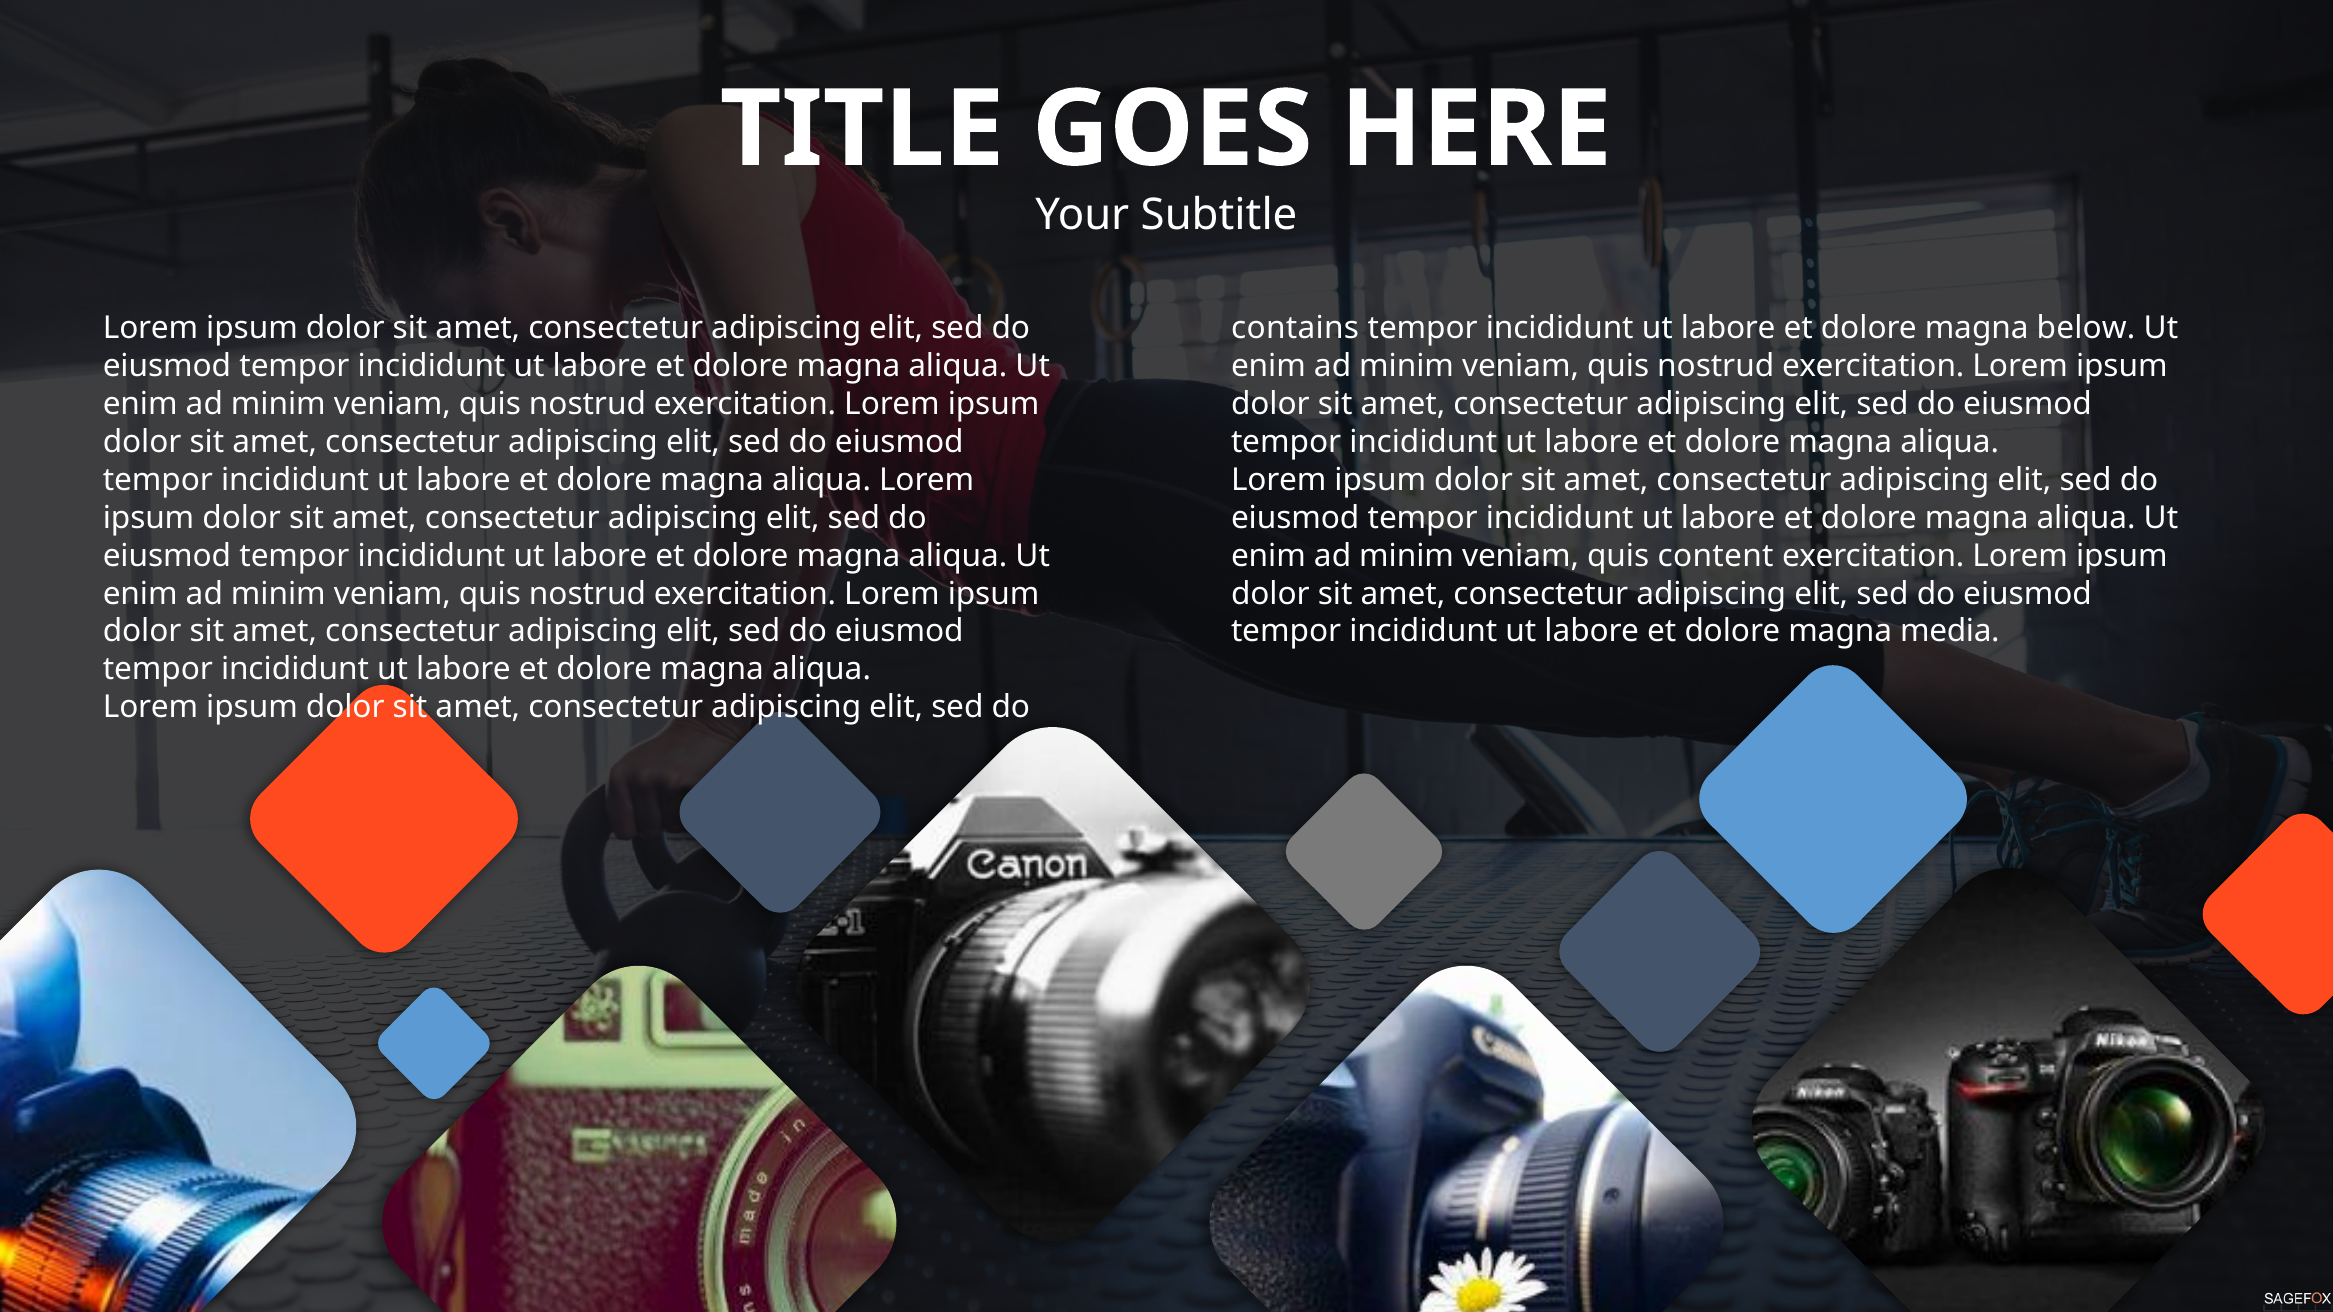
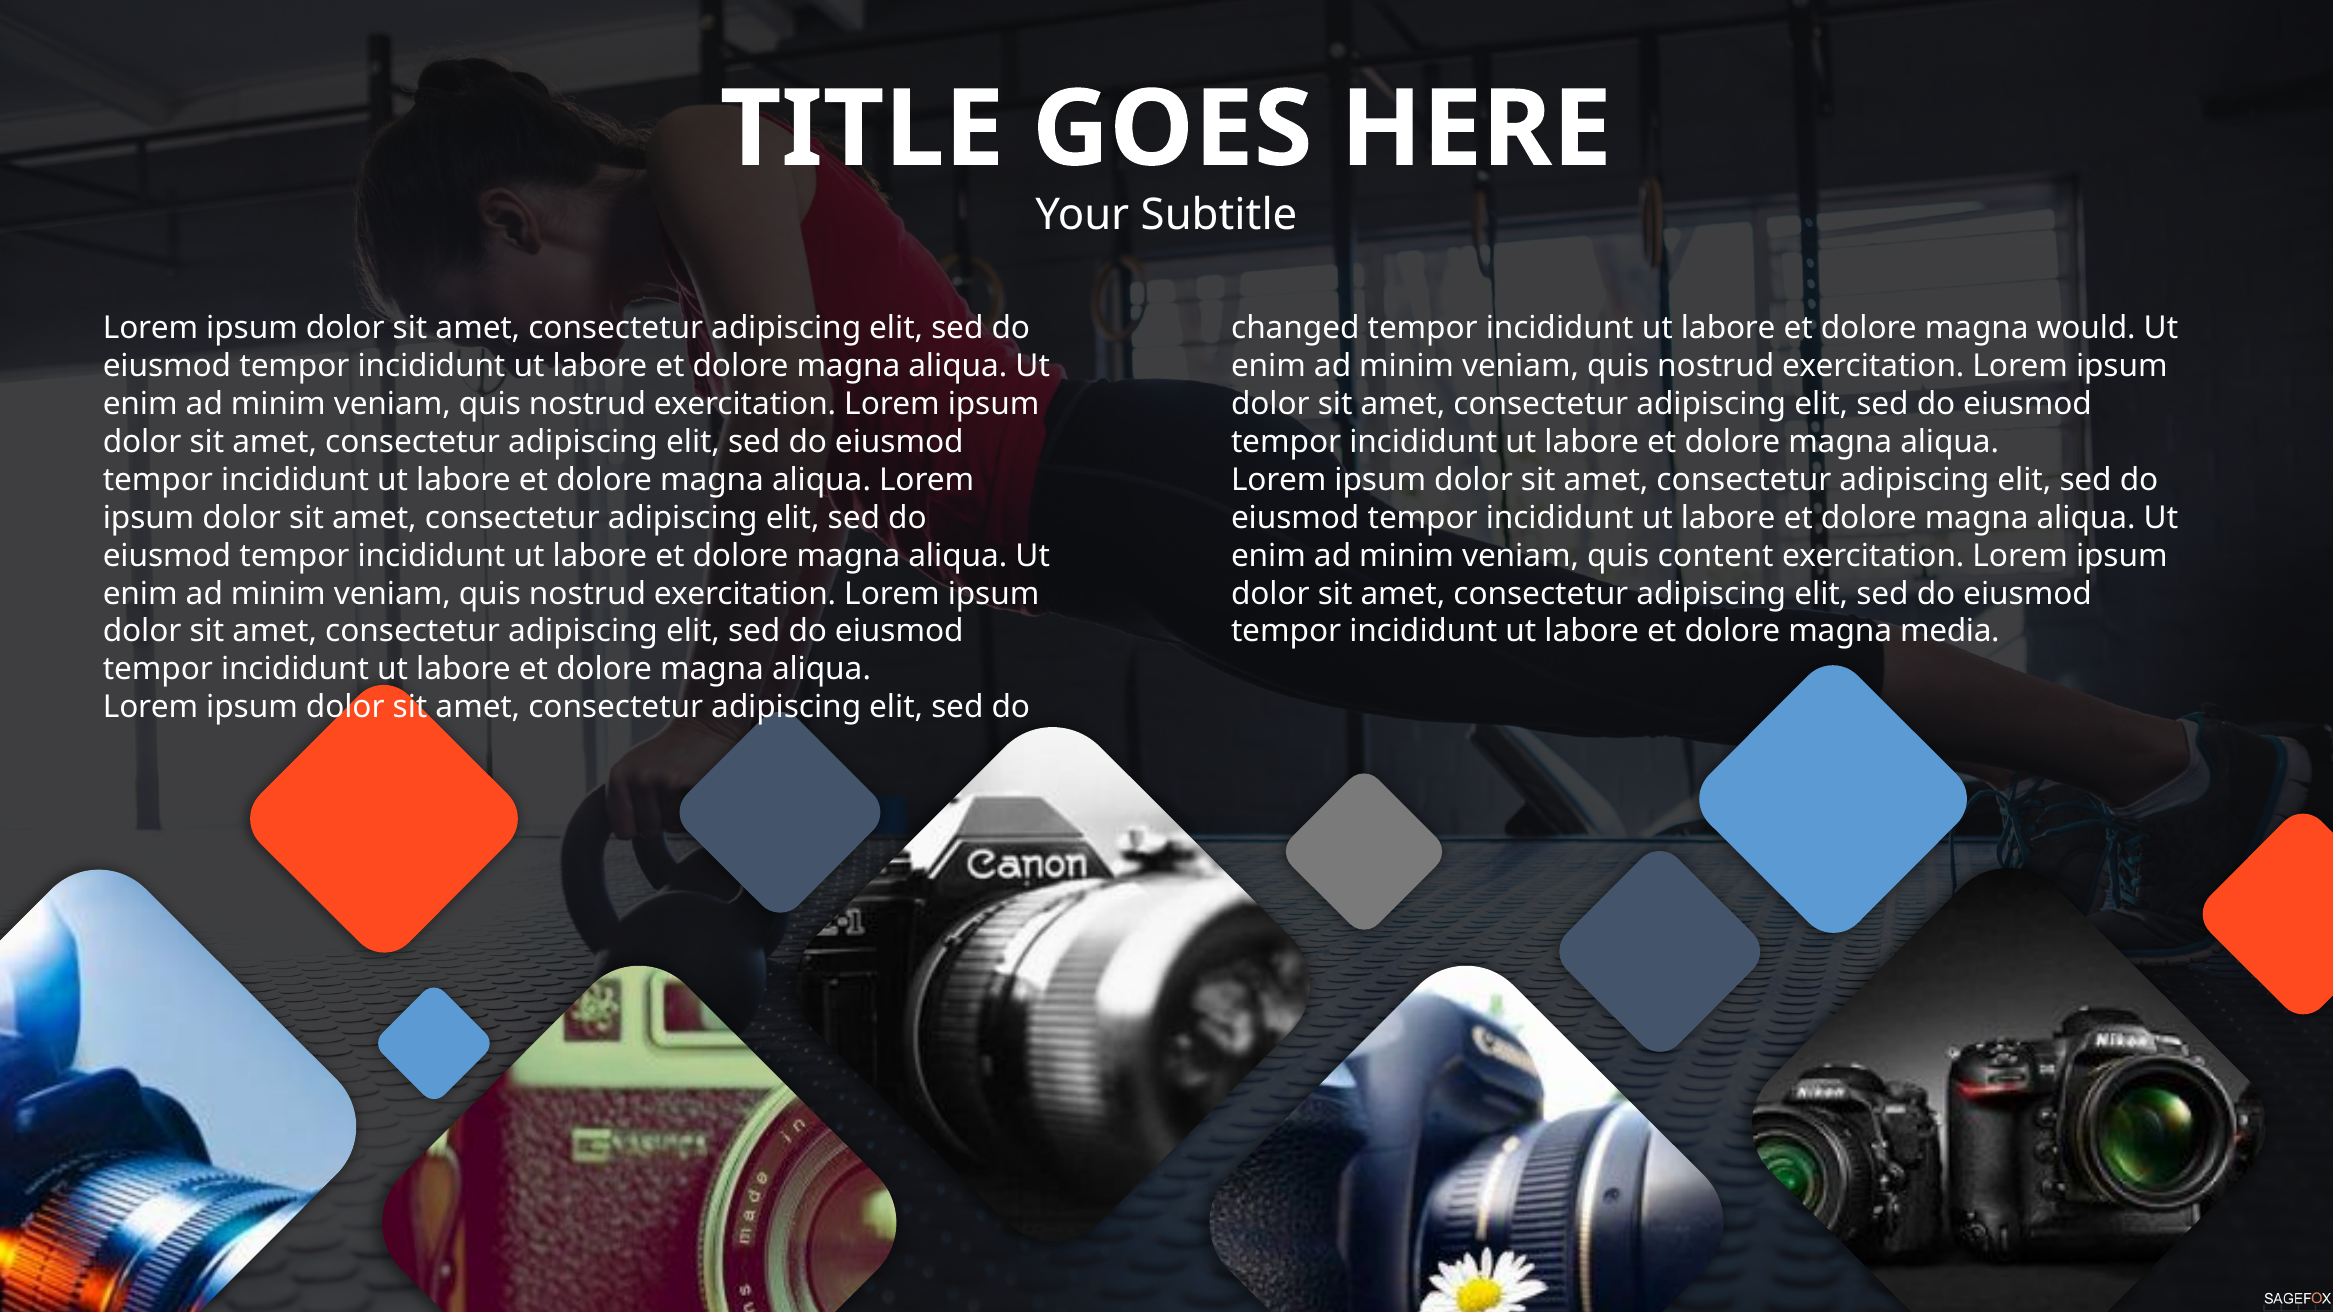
contains: contains -> changed (1295, 328)
below: below -> would (2086, 328)
